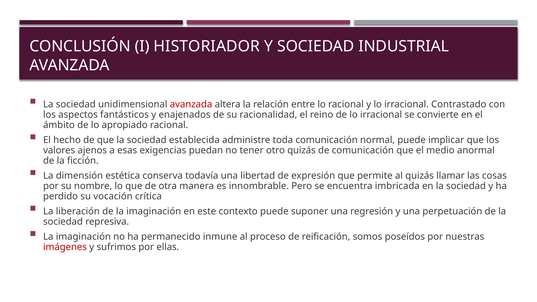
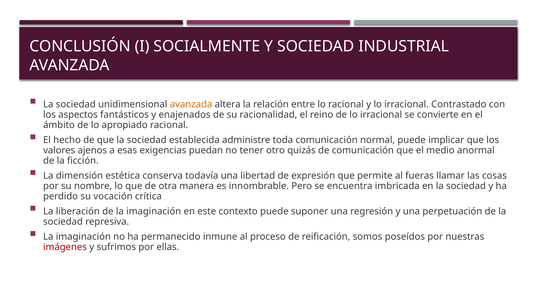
HISTORIADOR: HISTORIADOR -> SOCIALMENTE (207, 46)
avanzada colour: red -> orange (191, 104)
al quizás: quizás -> fueras (420, 176)
